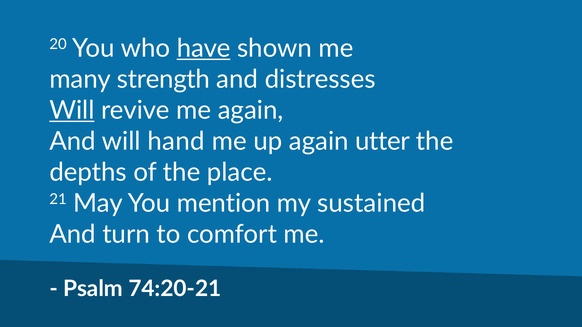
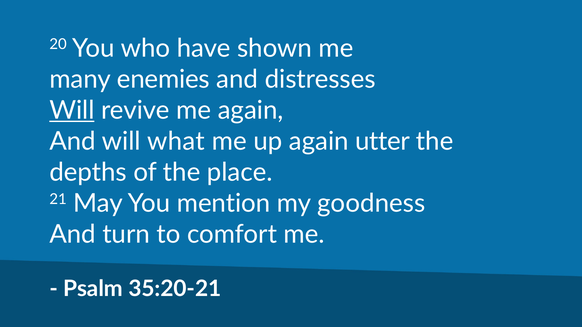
have underline: present -> none (204, 48)
strength: strength -> enemies (163, 79)
hand: hand -> what (176, 141)
sustained: sustained -> goodness (371, 204)
74:20-21: 74:20-21 -> 35:20-21 (175, 289)
